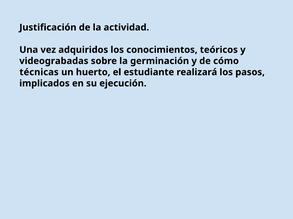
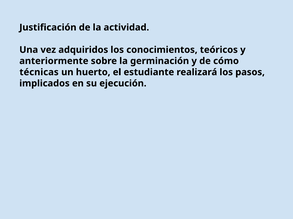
videograbadas: videograbadas -> anteriormente (54, 61)
